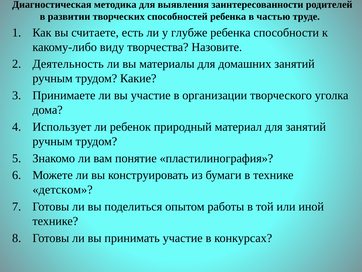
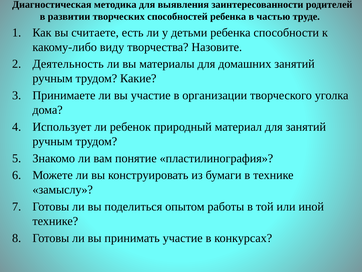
глубже: глубже -> детьми (189, 33)
детском: детском -> замыслу (63, 189)
